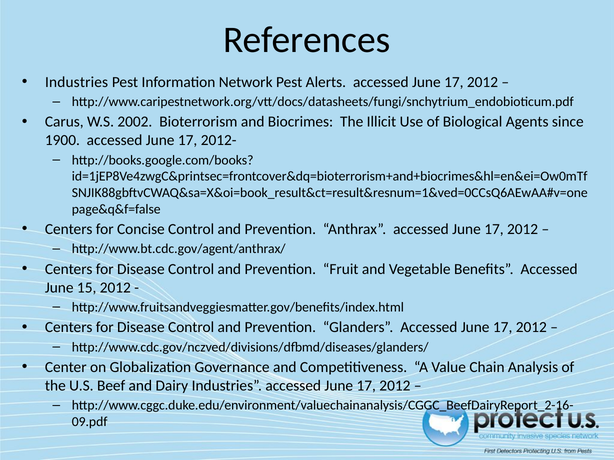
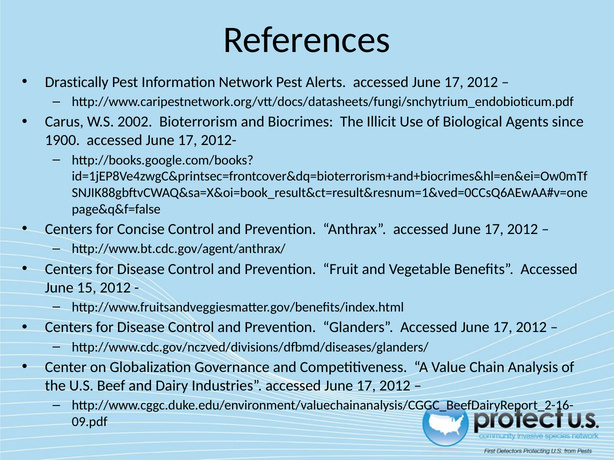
Industries: Industries -> Drastically (77, 82)
